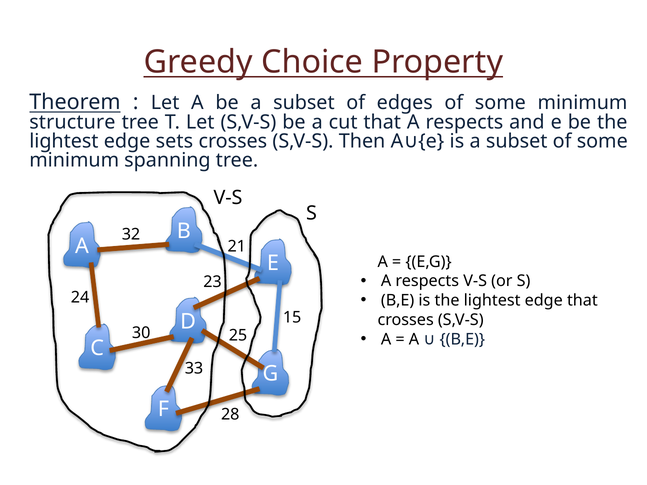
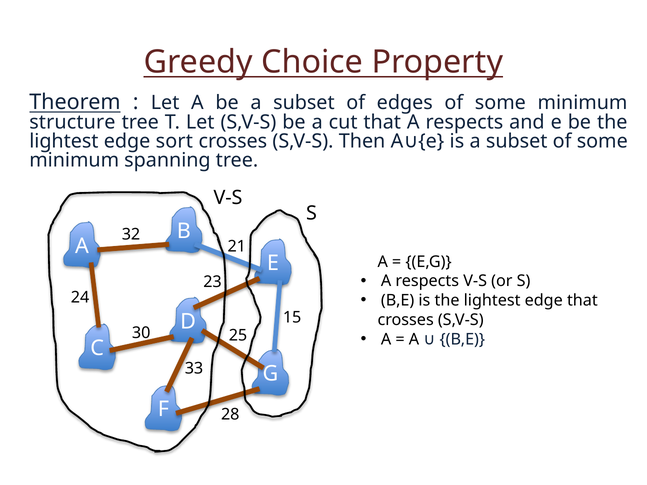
sets: sets -> sort (174, 141)
